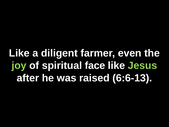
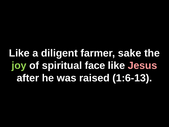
even: even -> sake (130, 53)
Jesus colour: light green -> pink (143, 65)
6:6-13: 6:6-13 -> 1:6-13 (132, 78)
